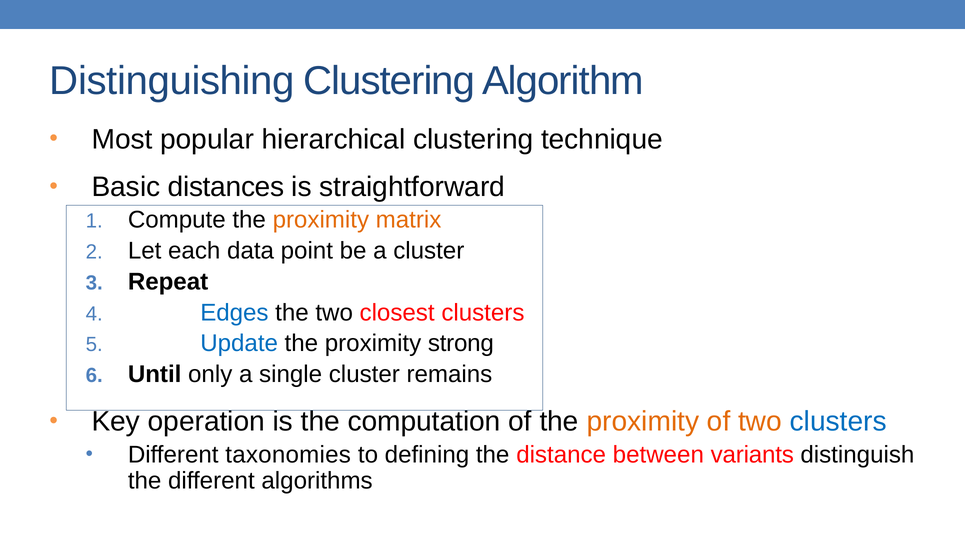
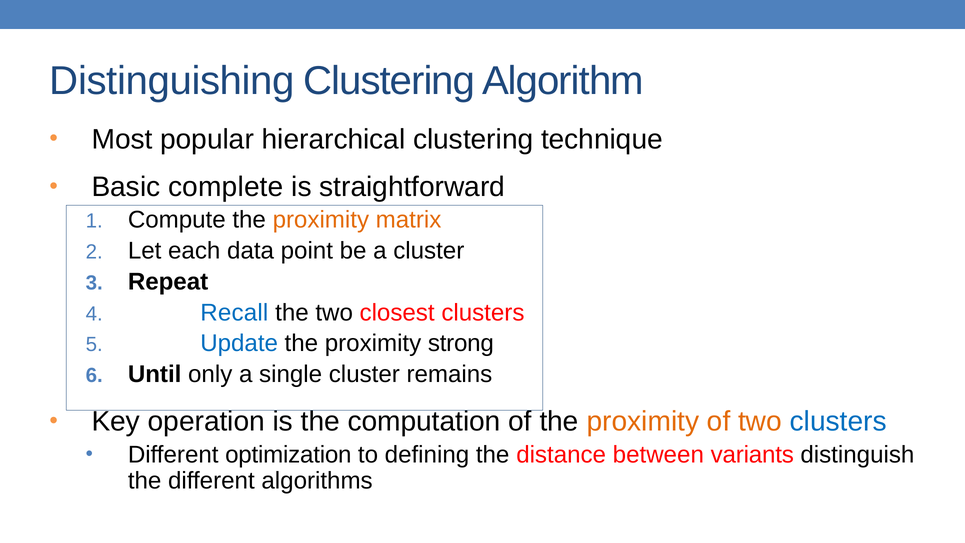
distances: distances -> complete (226, 187)
Edges: Edges -> Recall (234, 312)
taxonomies: taxonomies -> optimization (288, 454)
